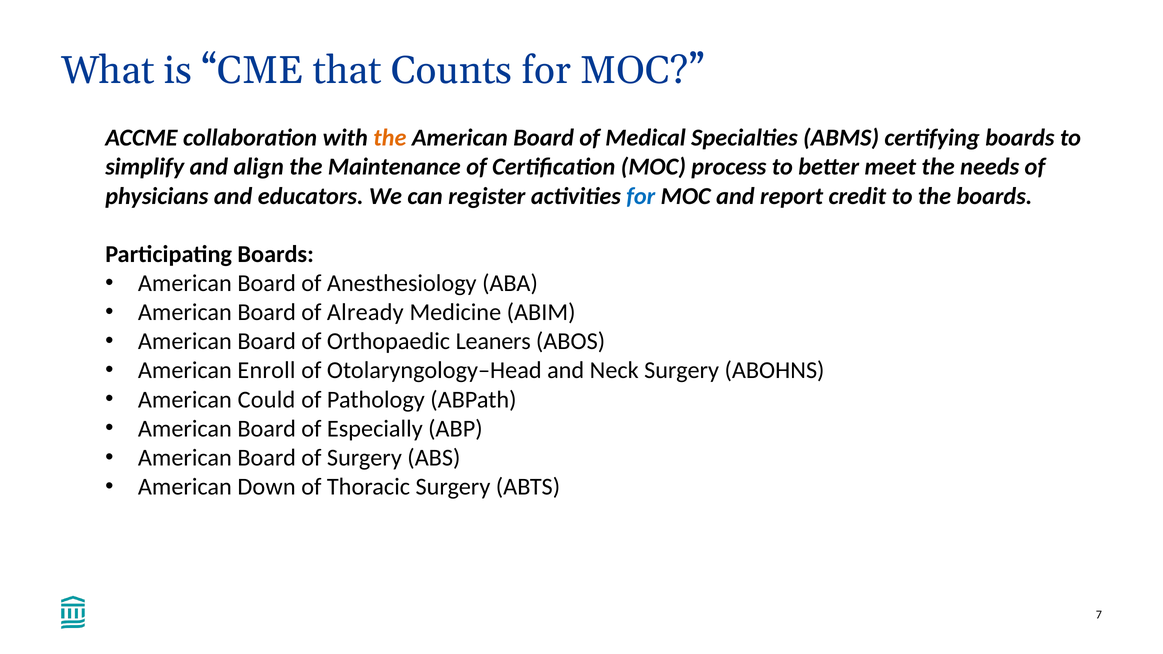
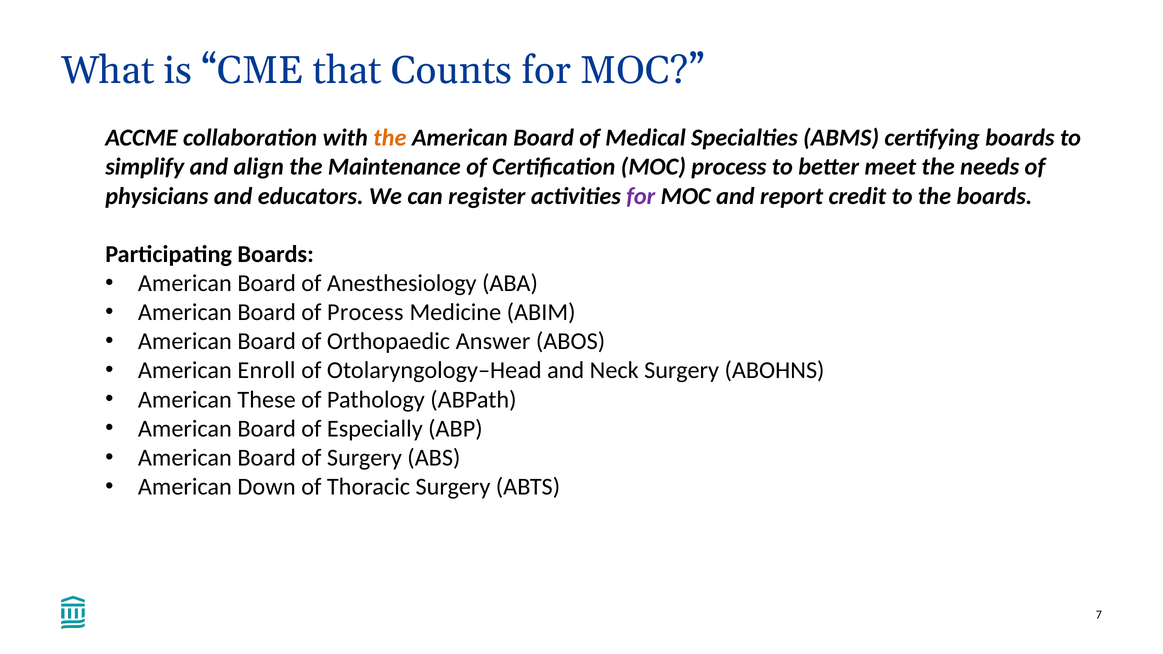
for colour: blue -> purple (641, 196)
of Already: Already -> Process (365, 312)
Leaners: Leaners -> Answer (493, 342)
Could: Could -> These (267, 400)
